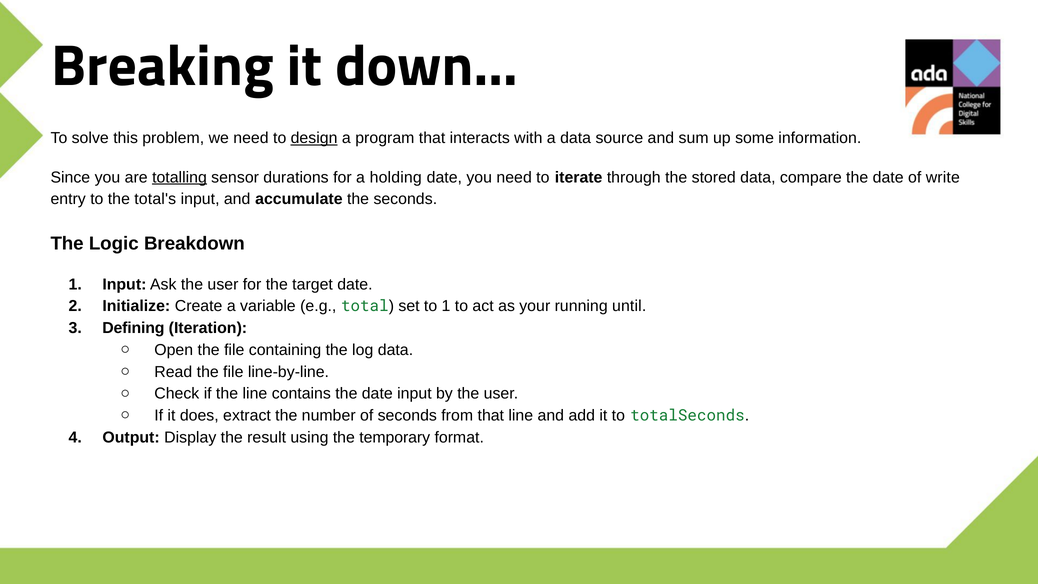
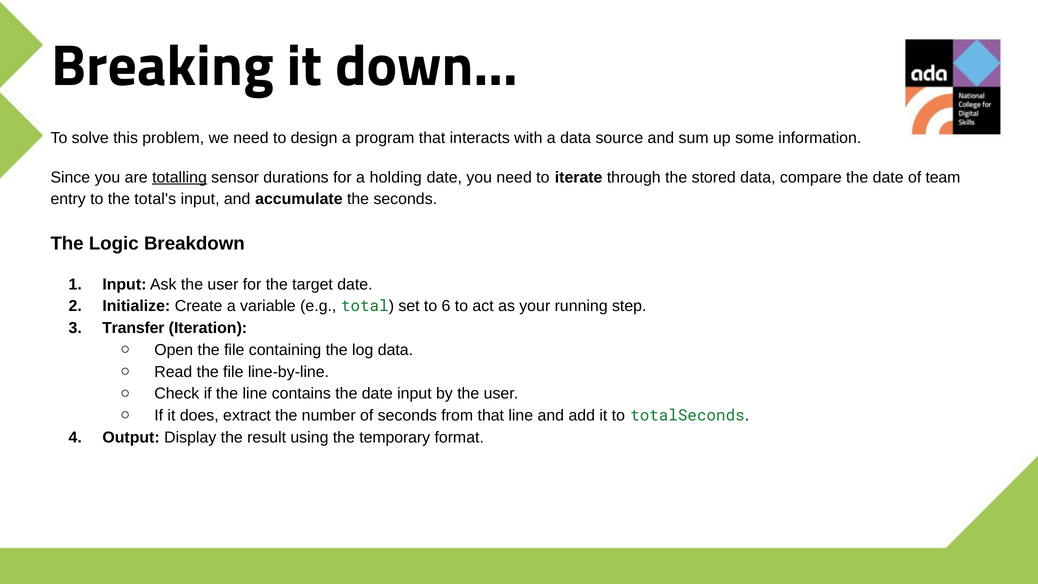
design underline: present -> none (314, 138)
write: write -> team (943, 177)
to 1: 1 -> 6 (446, 306)
until: until -> step (629, 306)
Defining: Defining -> Transfer (133, 328)
